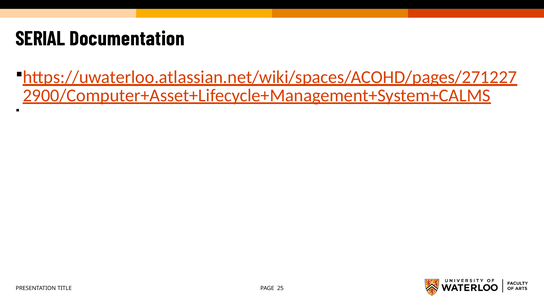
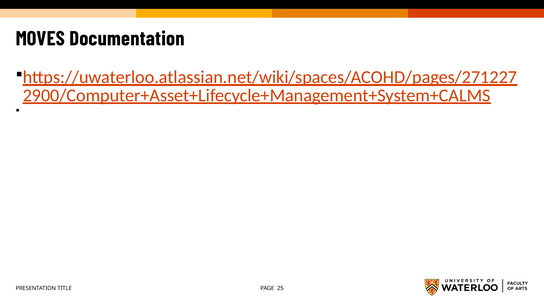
SERIAL: SERIAL -> MOVES (40, 39)
